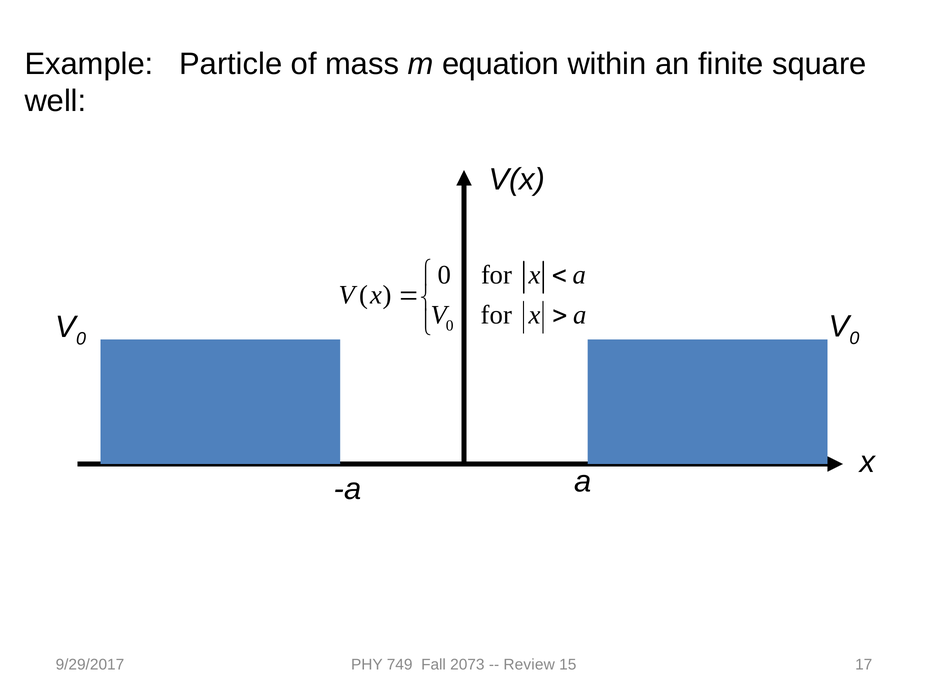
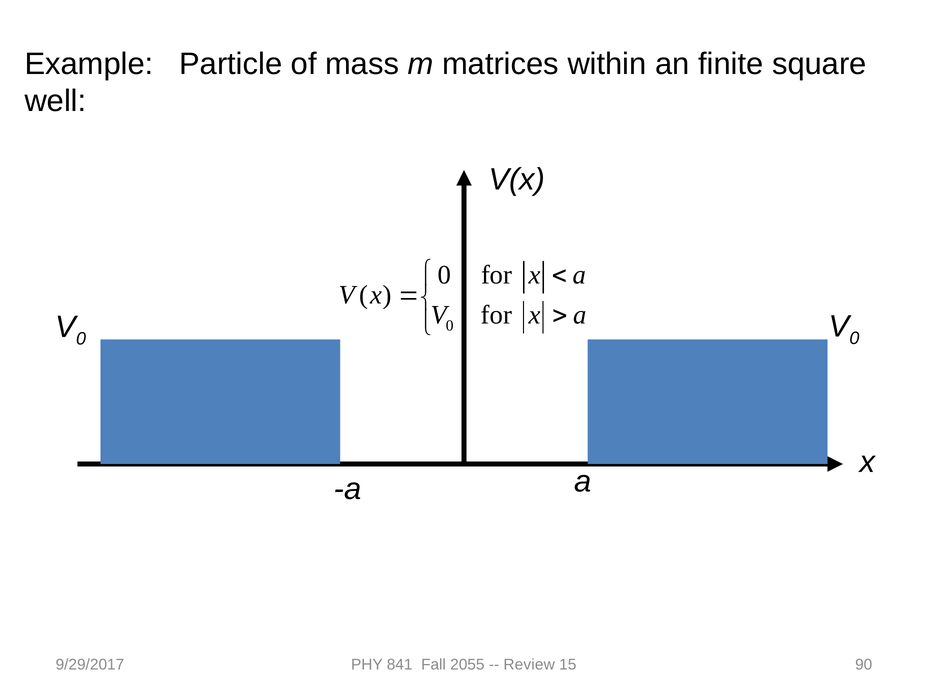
equation: equation -> matrices (500, 64)
749: 749 -> 841 (400, 665)
2073: 2073 -> 2055 (467, 665)
17: 17 -> 90 (864, 665)
